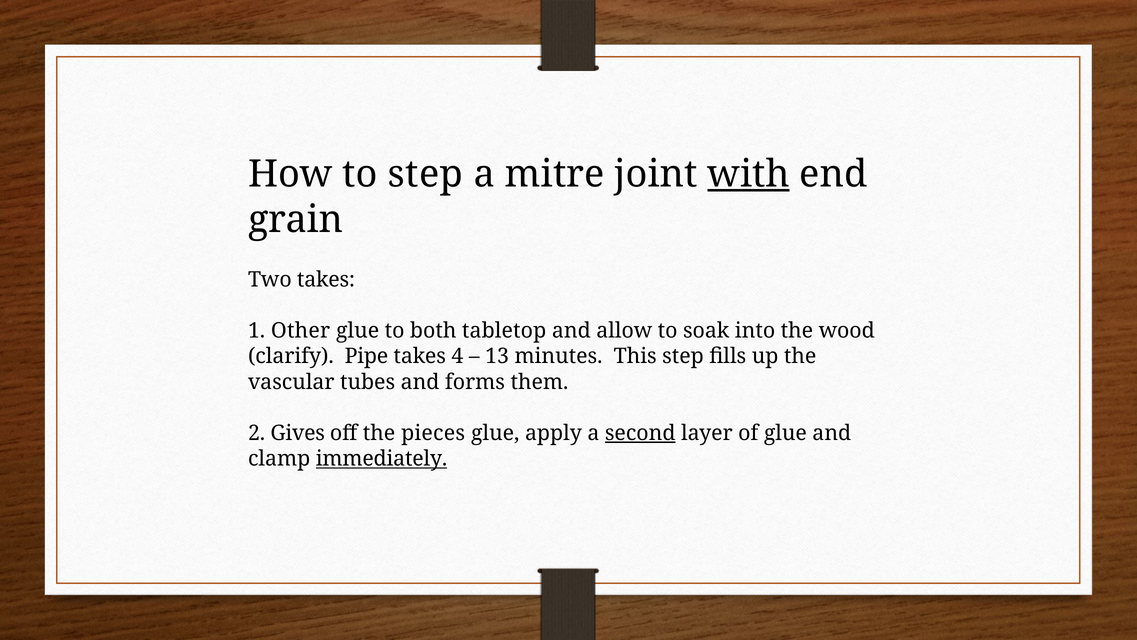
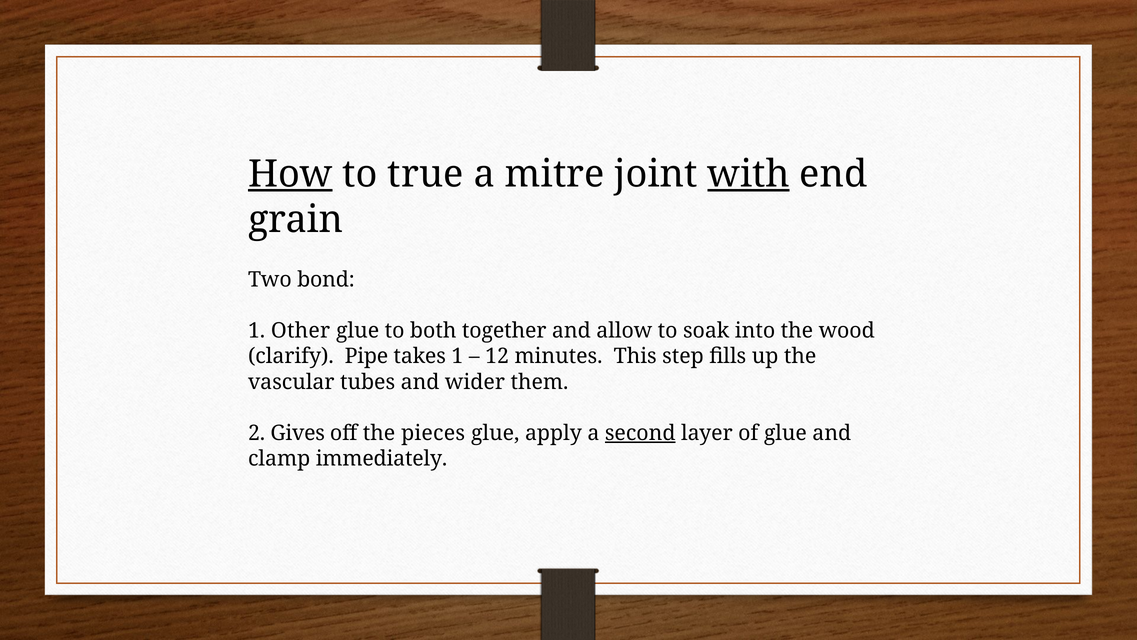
How underline: none -> present (290, 174)
to step: step -> true (426, 174)
Two takes: takes -> bond (326, 279)
tabletop: tabletop -> together (504, 331)
takes 4: 4 -> 1 (457, 356)
13: 13 -> 12 (497, 356)
forms: forms -> wider (475, 382)
immediately underline: present -> none (381, 458)
